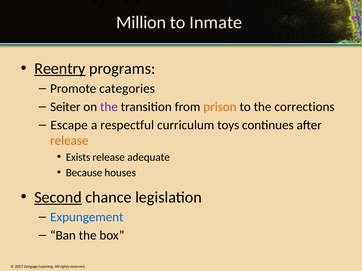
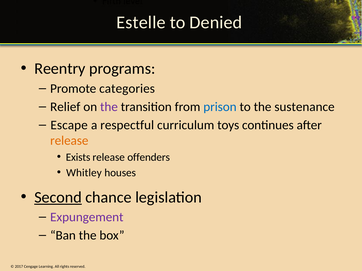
Million: Million -> Estelle (141, 22)
Inmate: Inmate -> Denied (216, 22)
Reentry underline: present -> none (60, 69)
Seiter: Seiter -> Relief (65, 107)
prison colour: orange -> blue (220, 107)
corrections: corrections -> sustenance (304, 107)
adequate: adequate -> offenders (149, 157)
Because: Because -> Whitley (84, 173)
Expungement colour: blue -> purple (87, 218)
